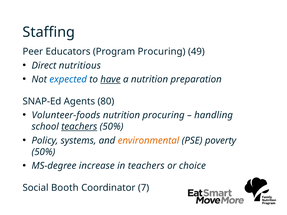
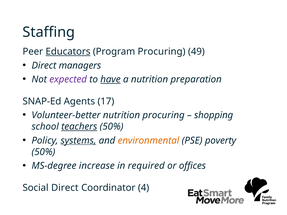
Educators underline: none -> present (68, 52)
nutritious: nutritious -> managers (80, 66)
expected colour: blue -> purple (68, 79)
80: 80 -> 17 (106, 101)
Volunteer-foods: Volunteer-foods -> Volunteer-better (66, 115)
handling: handling -> shopping (214, 115)
systems underline: none -> present (78, 141)
in teachers: teachers -> required (146, 166)
choice: choice -> offices (192, 166)
Social Booth: Booth -> Direct (65, 188)
7: 7 -> 4 (144, 188)
